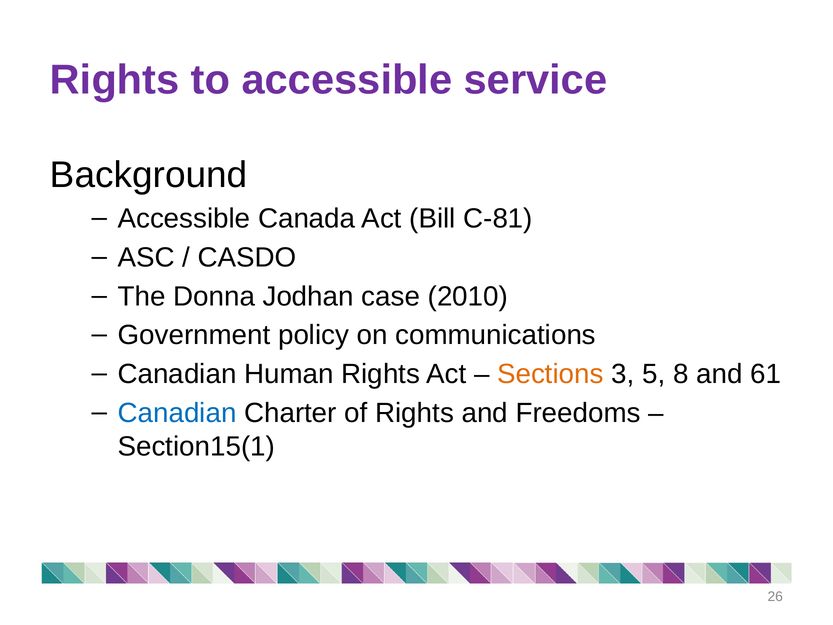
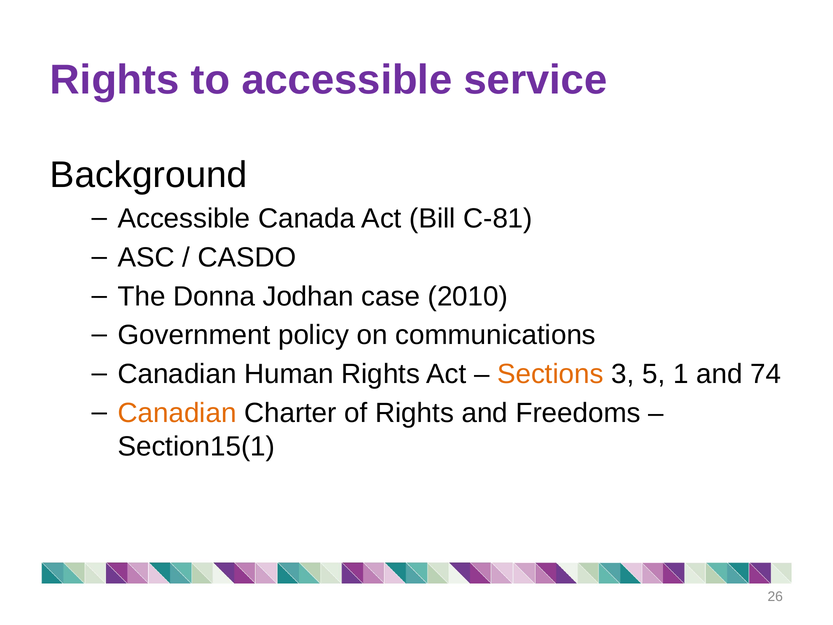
8: 8 -> 1 (681, 374)
61: 61 -> 74 (766, 374)
Canadian colour: blue -> orange (177, 413)
